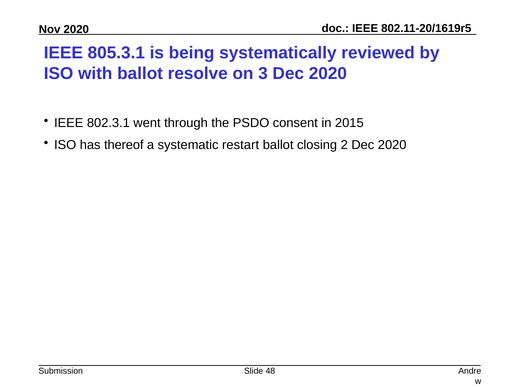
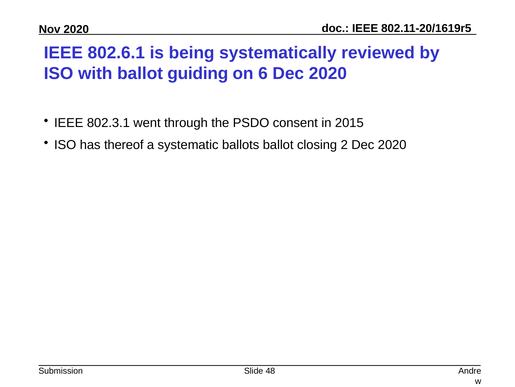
805.3.1: 805.3.1 -> 802.6.1 (116, 53)
resolve: resolve -> guiding (198, 73)
3: 3 -> 6 (263, 73)
restart: restart -> ballots (241, 145)
